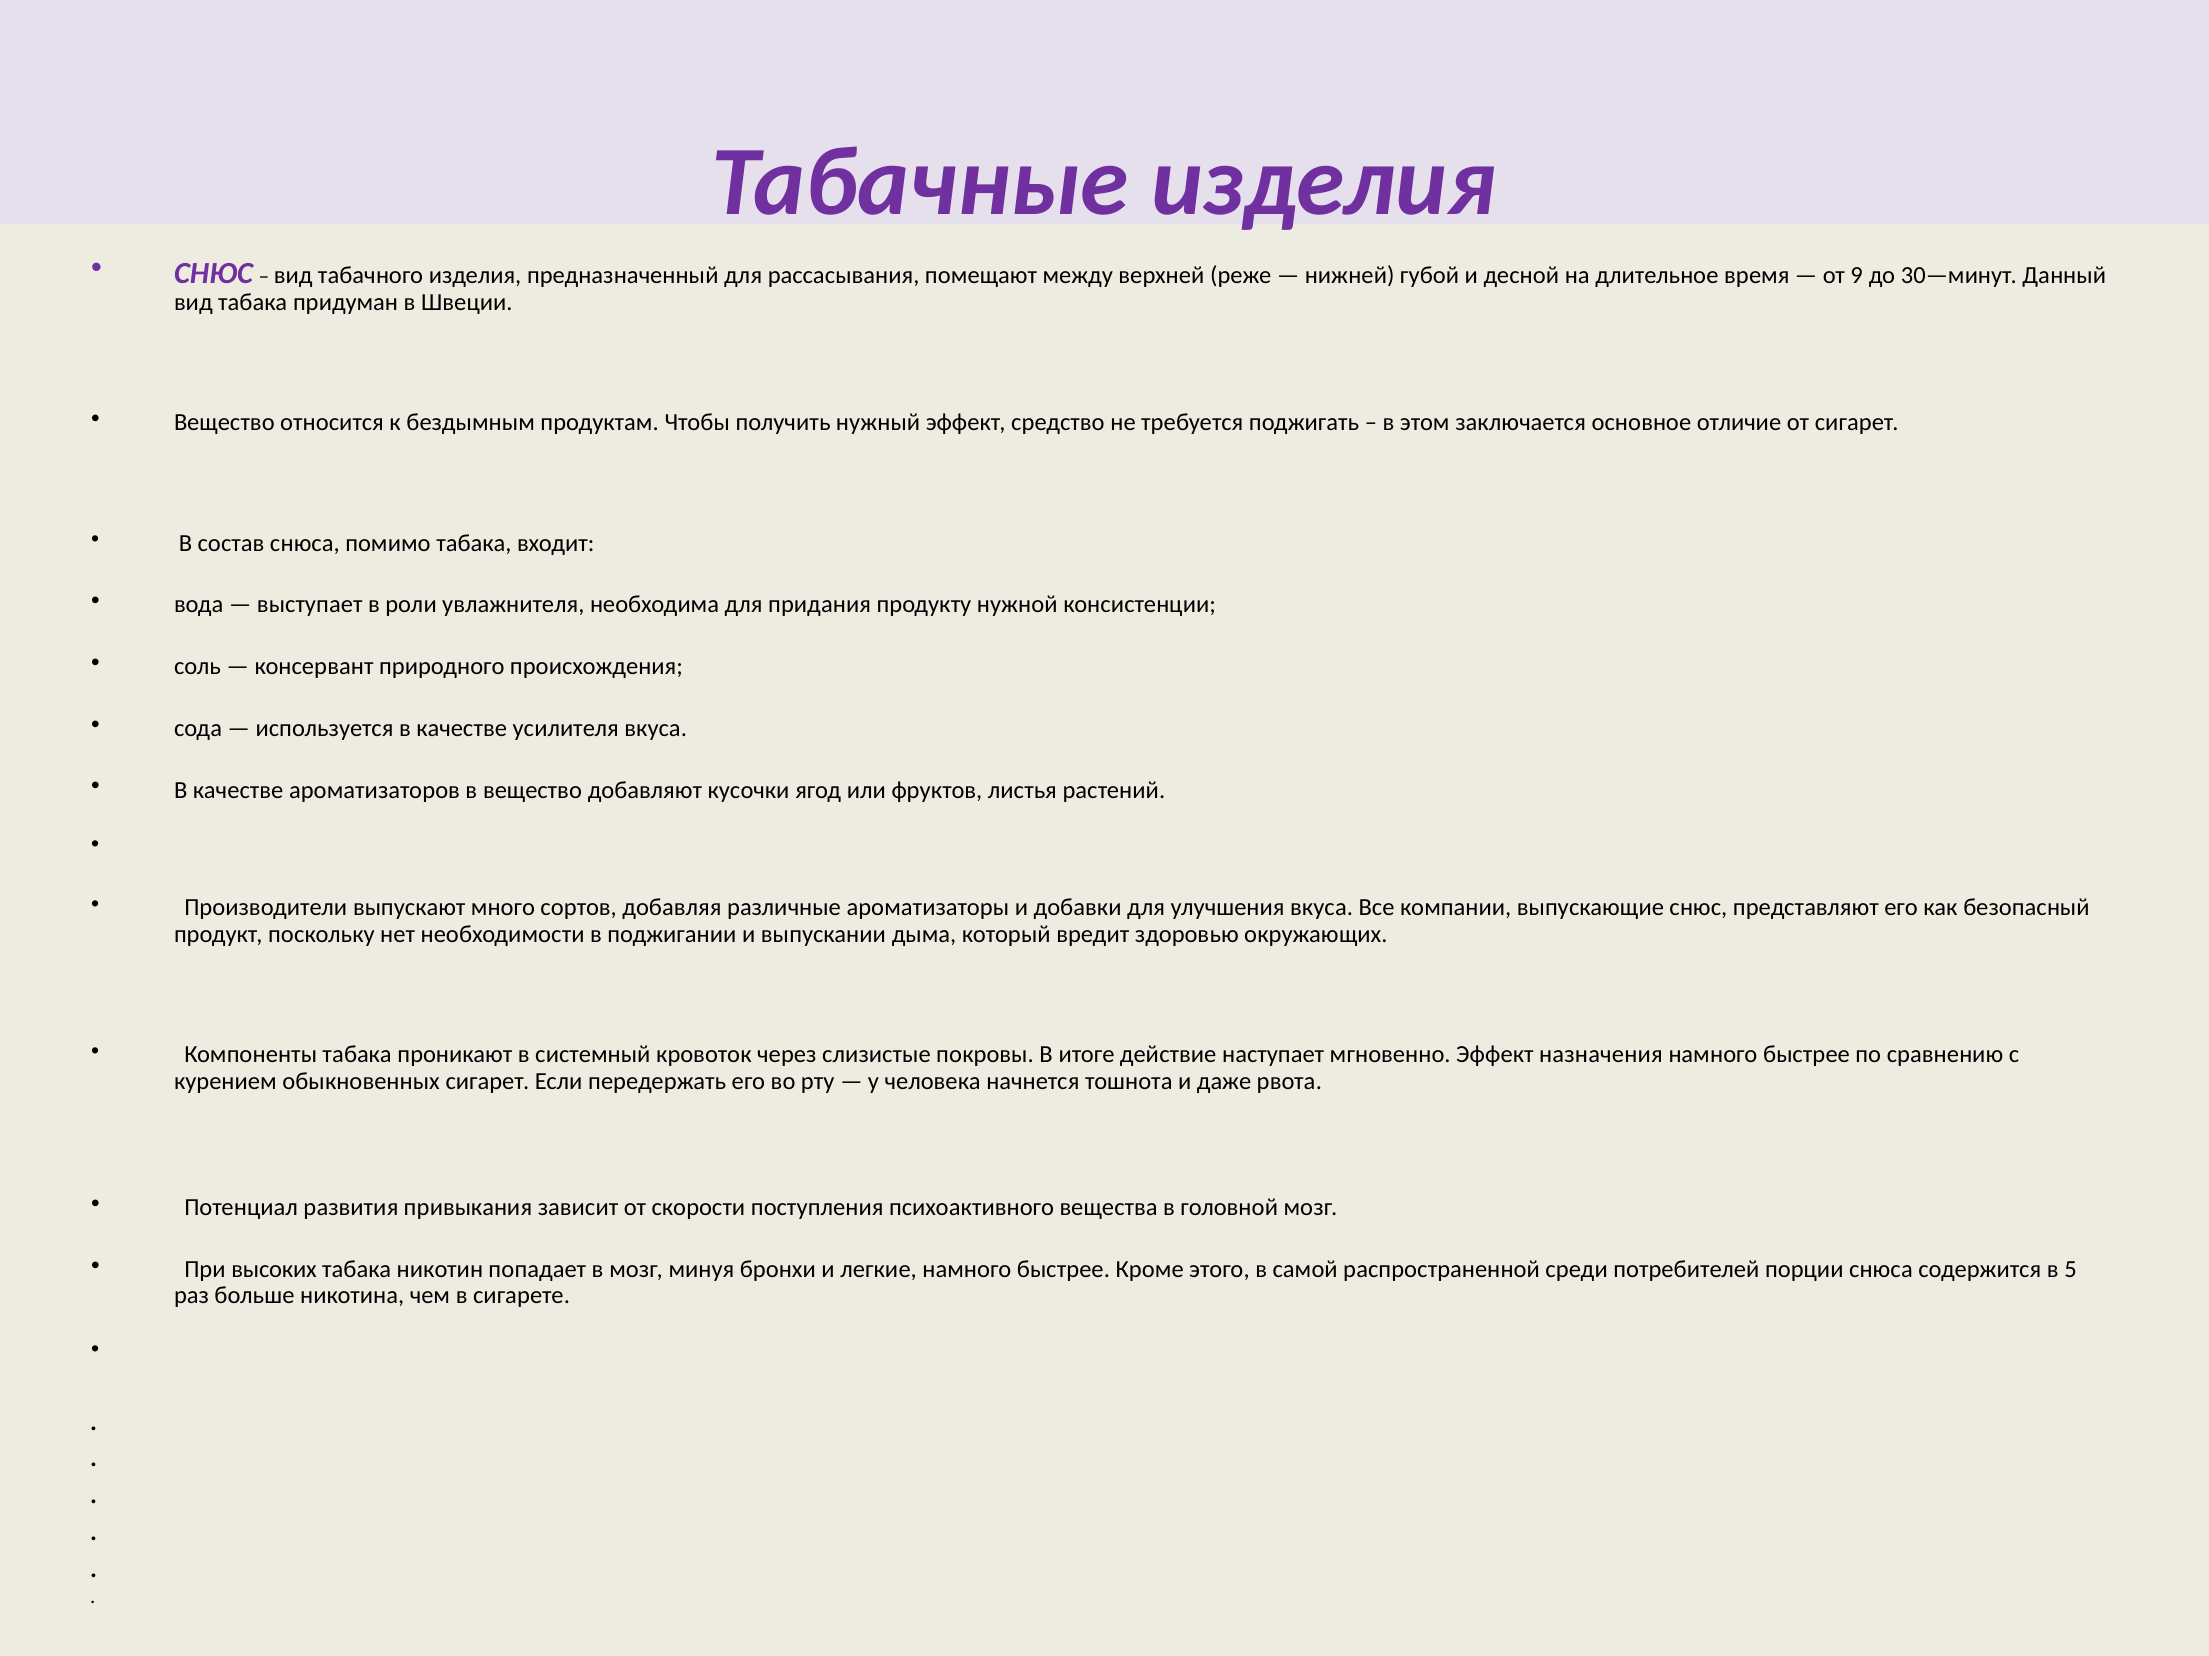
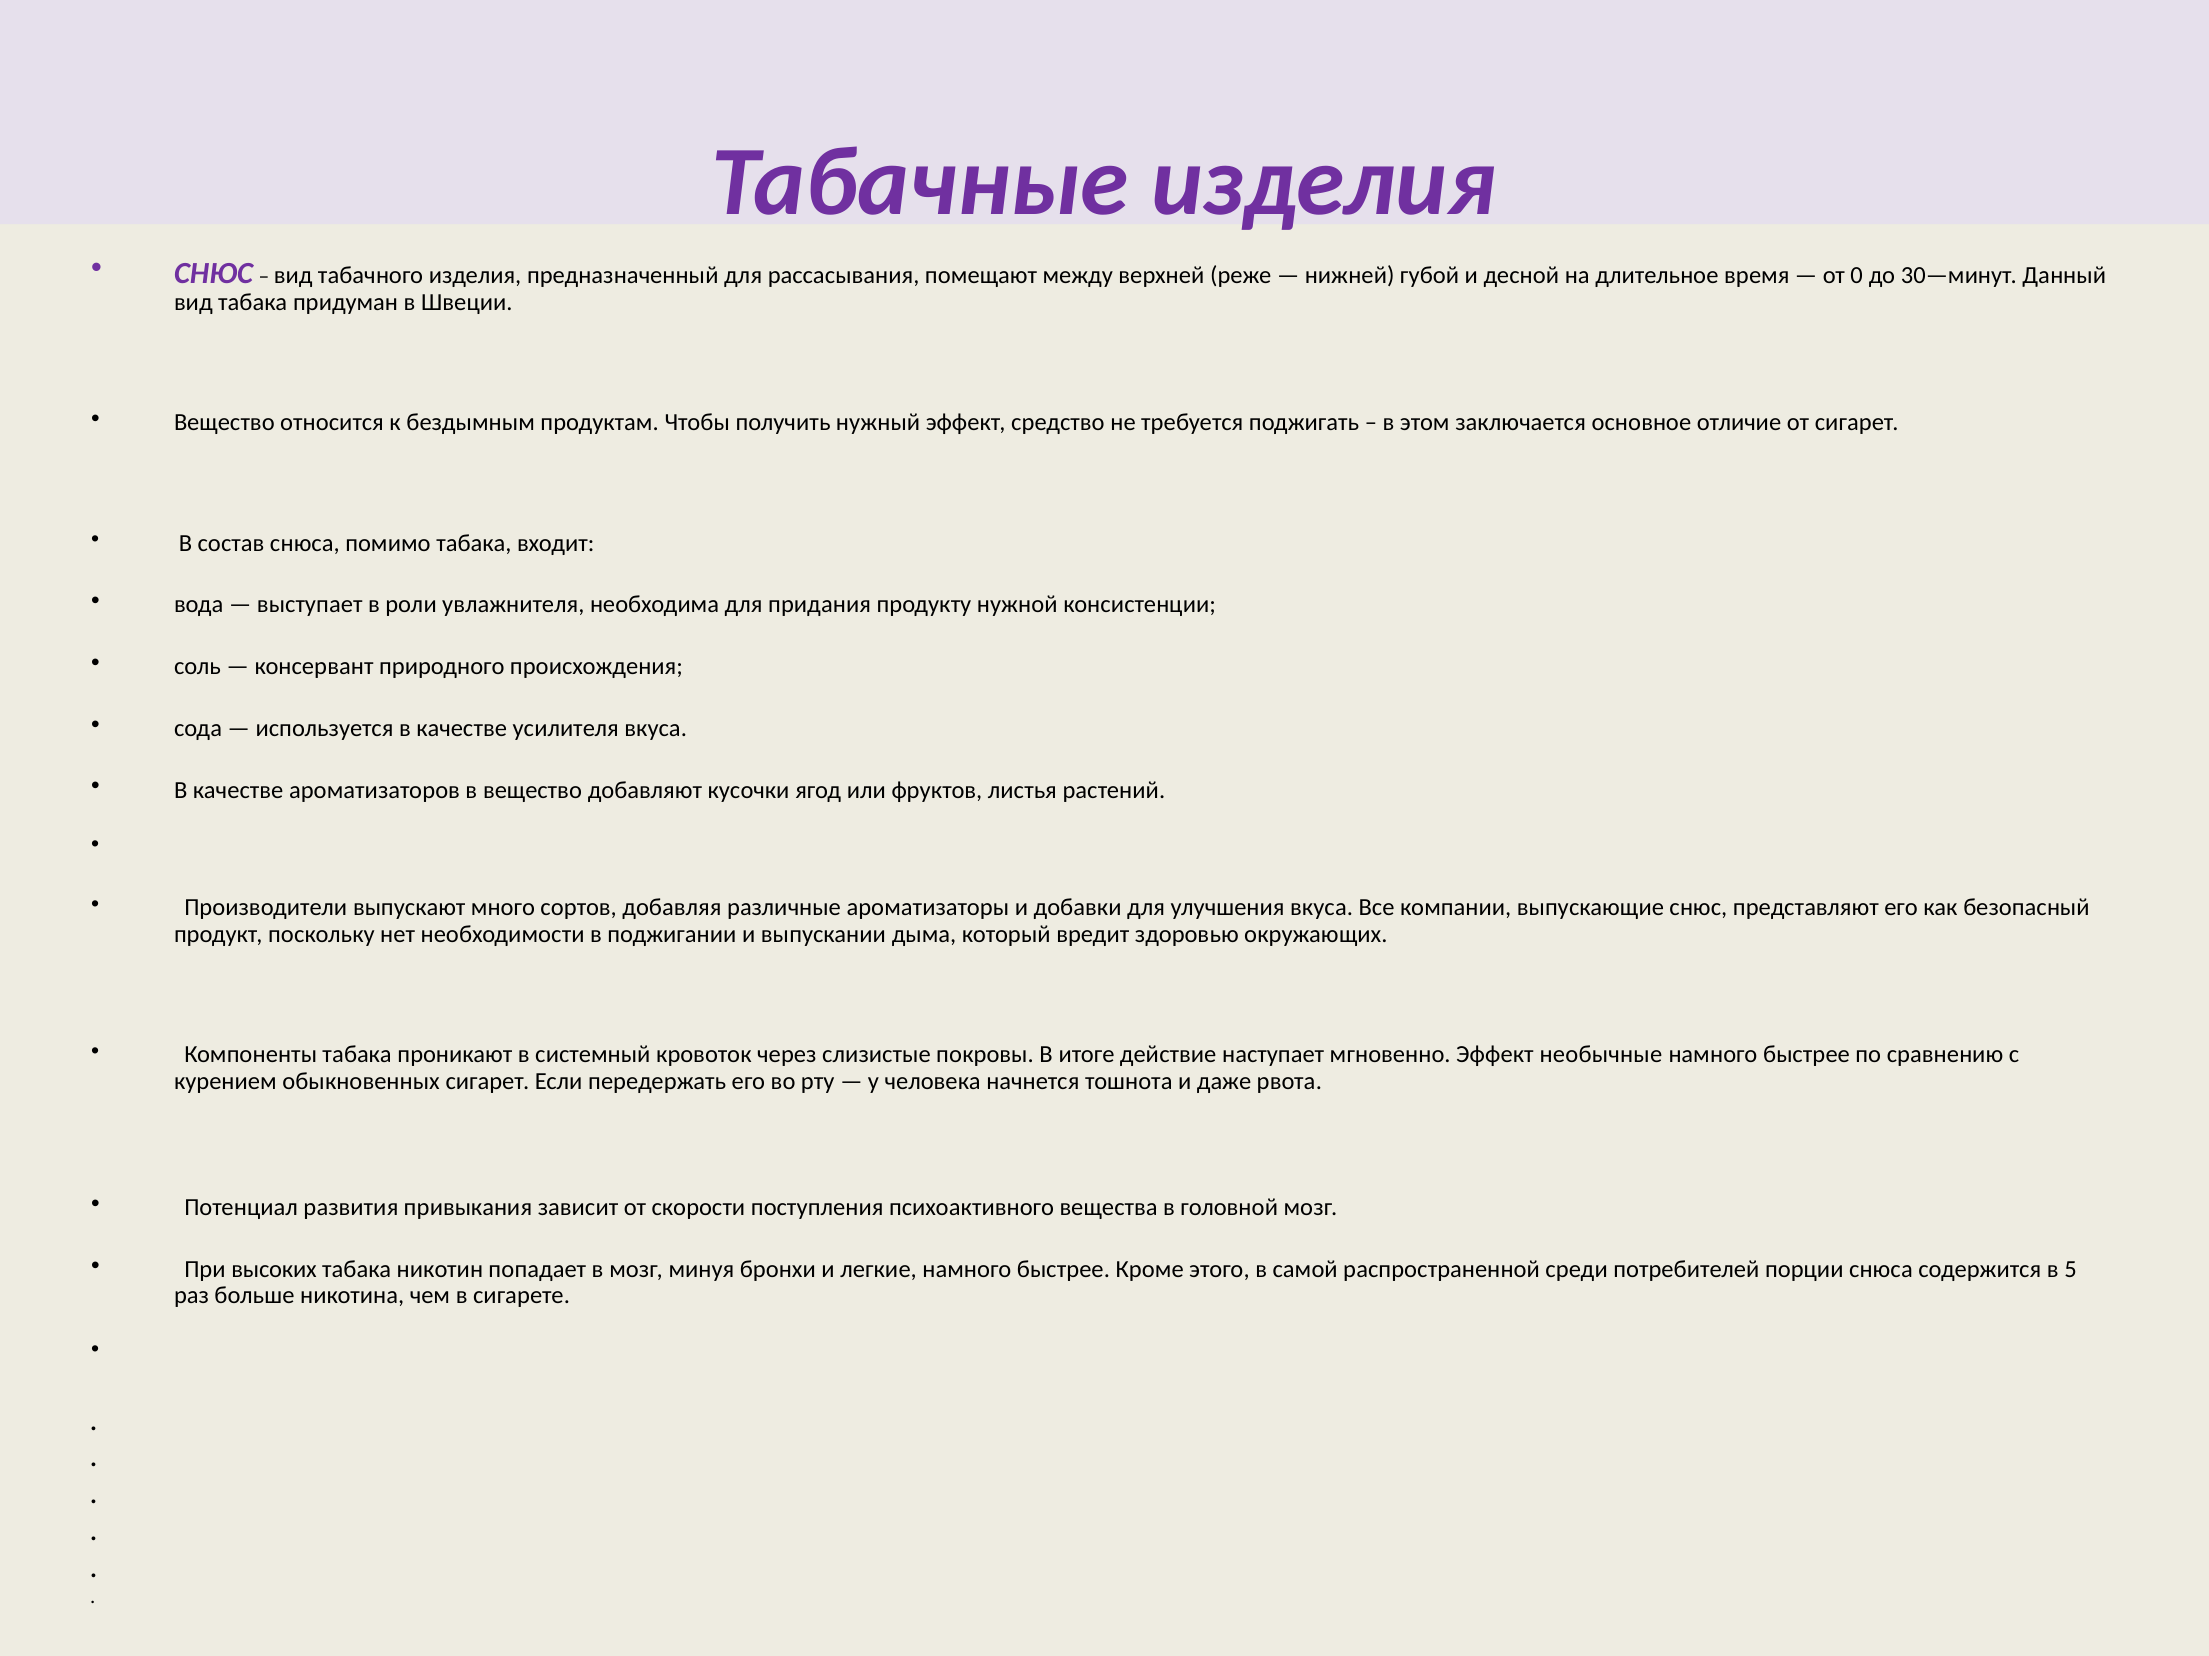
9: 9 -> 0 (1857, 275)
назначения: назначения -> необычные (1601, 1055)
